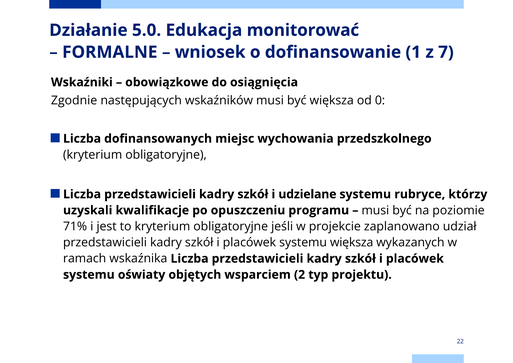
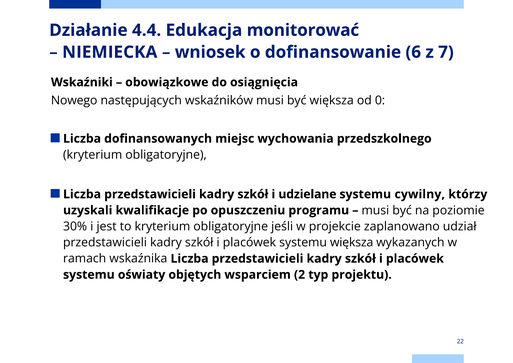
5.0: 5.0 -> 4.4 (147, 30)
FORMALNE: FORMALNE -> NIEMIECKA (110, 52)
1: 1 -> 6 (413, 52)
Zgodnie: Zgodnie -> Nowego (74, 100)
rubryce: rubryce -> cywilny (420, 194)
71%: 71% -> 30% (75, 226)
